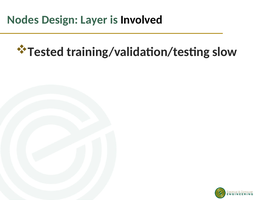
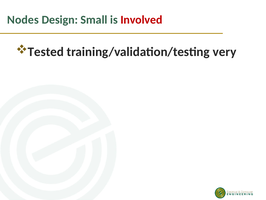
Layer: Layer -> Small (94, 20)
Involved colour: black -> red (141, 20)
slow: slow -> very (224, 52)
